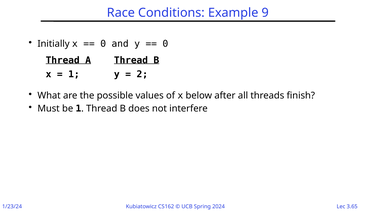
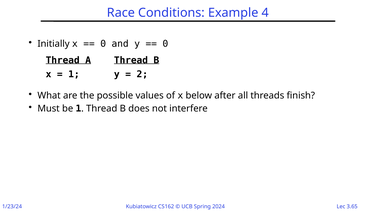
9: 9 -> 4 (265, 13)
